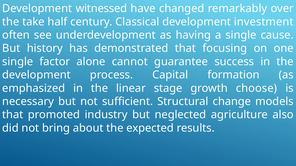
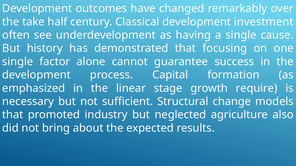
witnessed: witnessed -> outcomes (101, 9)
choose: choose -> require (257, 88)
